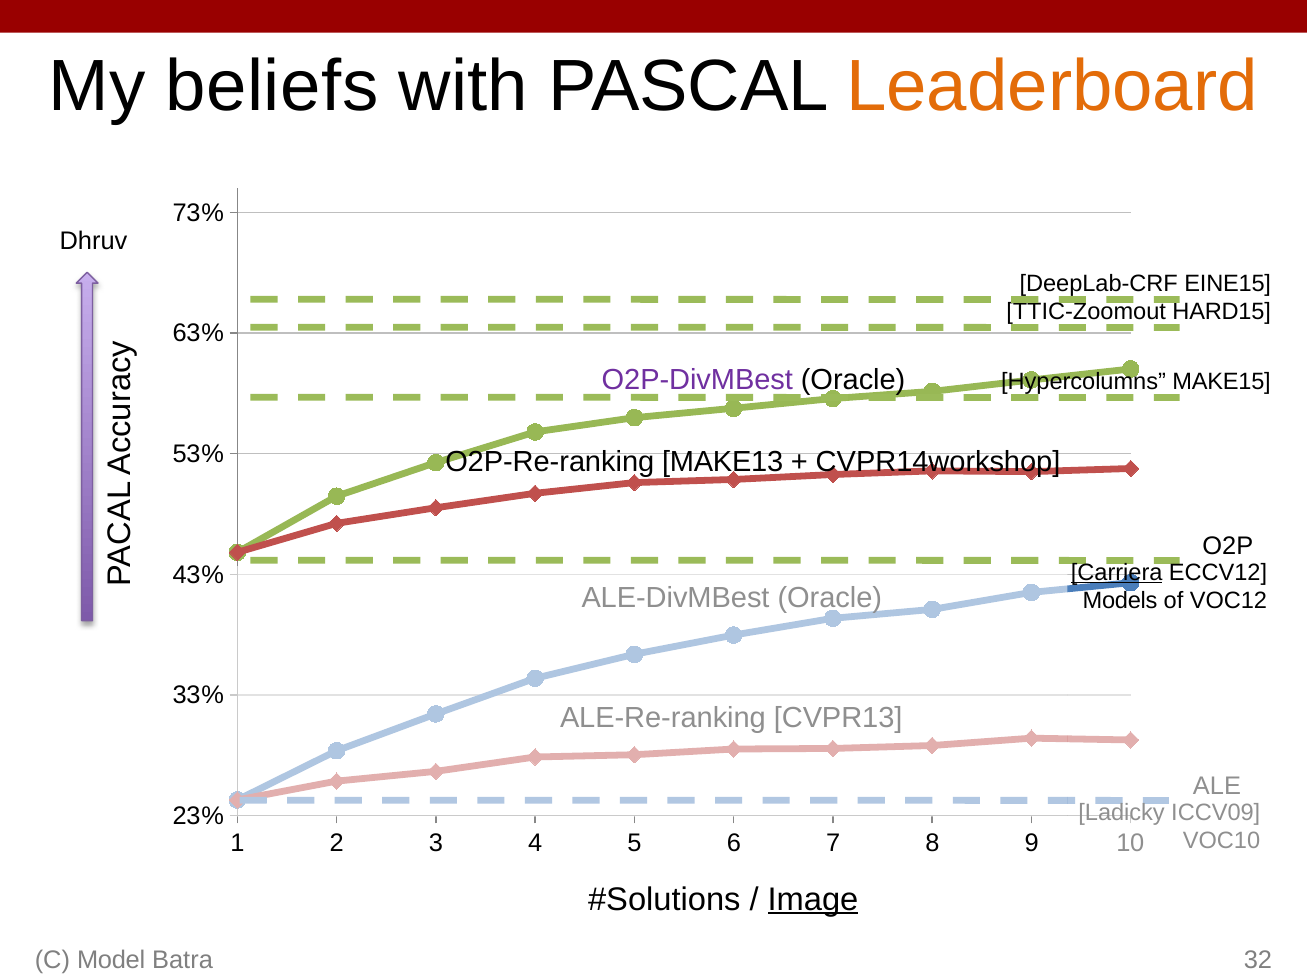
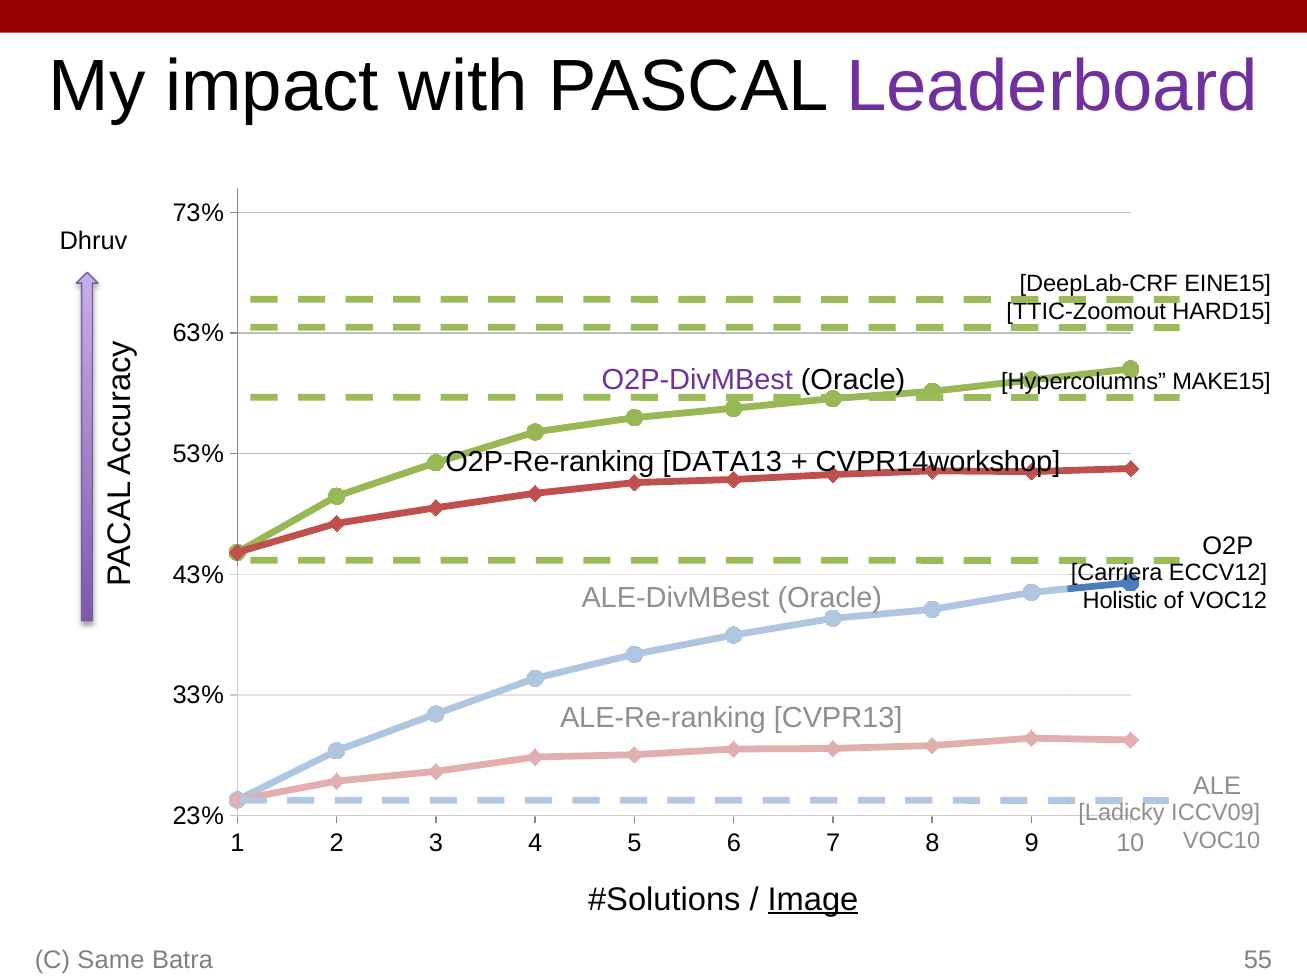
beliefs: beliefs -> impact (272, 87)
Leaderboard colour: orange -> purple (1052, 87)
MAKE13: MAKE13 -> DATA13 (722, 462)
Carriera underline: present -> none (1117, 573)
Models: Models -> Holistic (1120, 601)
Model: Model -> Same (111, 960)
32: 32 -> 55 (1258, 960)
